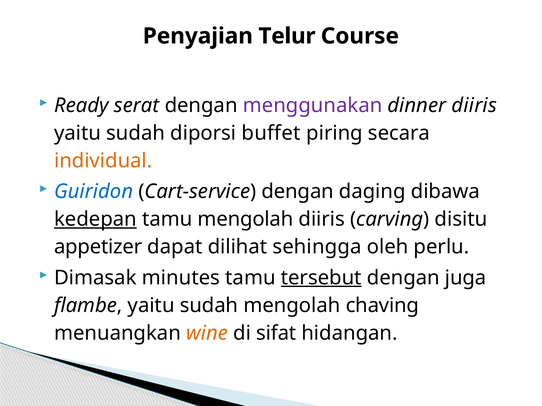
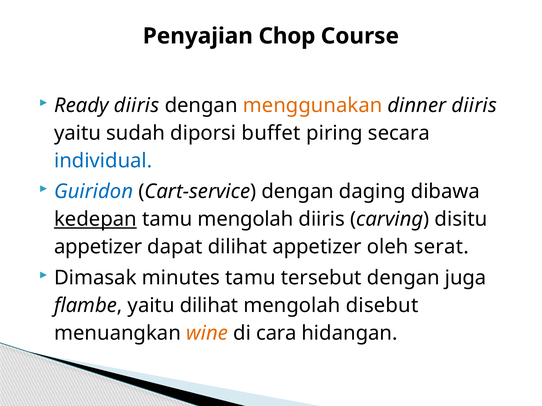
Telur: Telur -> Chop (287, 36)
Ready serat: serat -> diiris (137, 106)
menggunakan colour: purple -> orange (313, 106)
individual colour: orange -> blue (103, 161)
dilihat sehingga: sehingga -> appetizer (317, 247)
perlu: perlu -> serat (441, 247)
tersebut underline: present -> none (321, 278)
flambe yaitu sudah: sudah -> dilihat (209, 306)
chaving: chaving -> disebut (382, 306)
sifat: sifat -> cara (276, 333)
